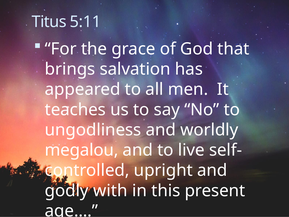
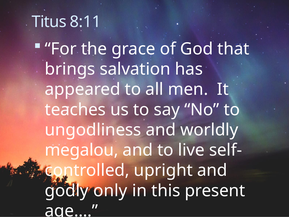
5:11: 5:11 -> 8:11 (85, 22)
with: with -> only (110, 190)
